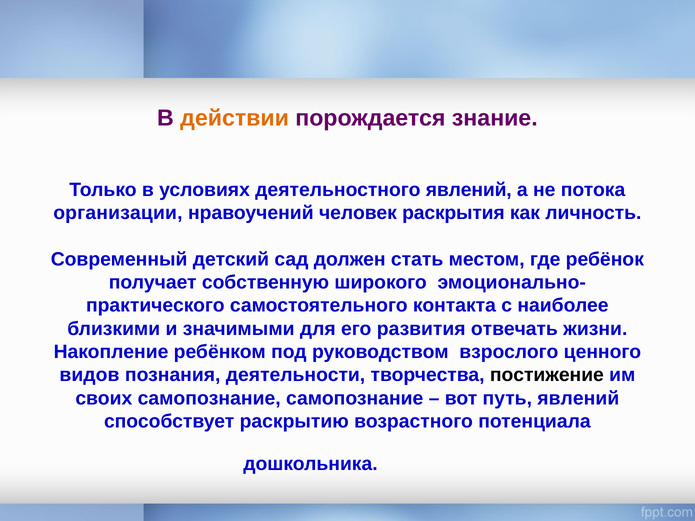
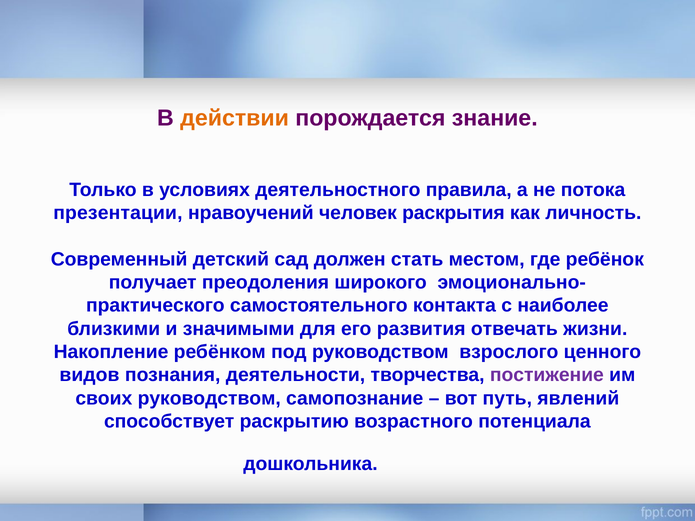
деятельностного явлений: явлений -> правила (469, 190)
организации: организации -> презентации (118, 213)
собственную: собственную -> преодоления (266, 283)
постижение colour: black -> purple (547, 375)
своих самопознание: самопознание -> руководством (209, 398)
